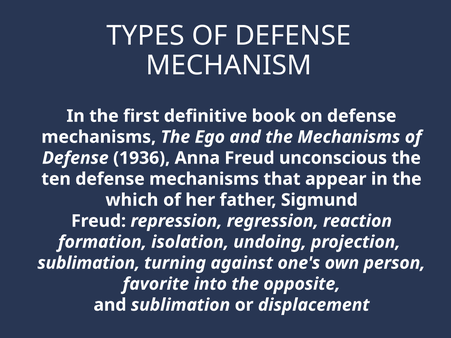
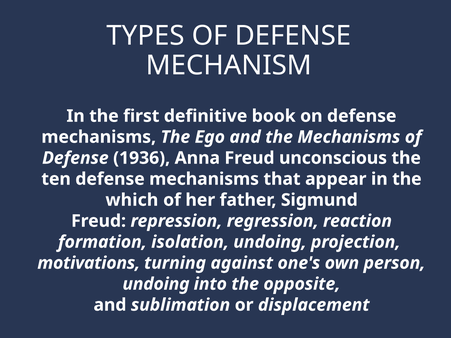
sublimation: sublimation -> motivations (89, 263)
favorite: favorite -> undoing (156, 284)
